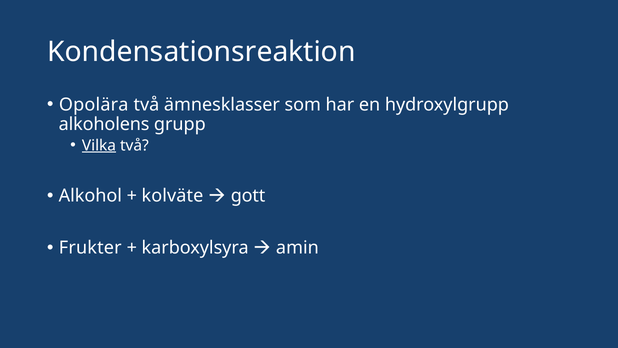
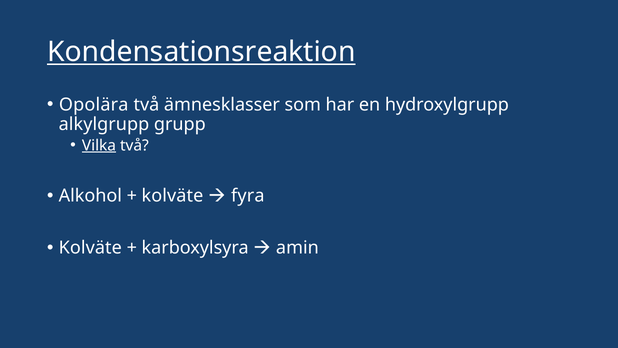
Kondensationsreaktion underline: none -> present (201, 52)
alkoholens: alkoholens -> alkylgrupp (104, 124)
gott: gott -> fyra (248, 196)
Frukter: Frukter -> Kolväte (90, 247)
